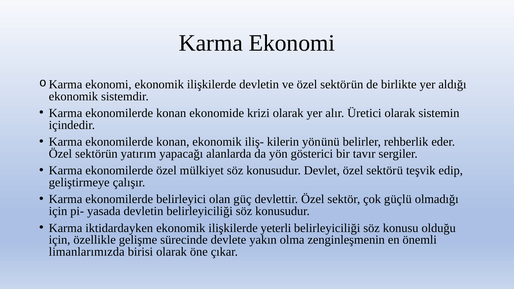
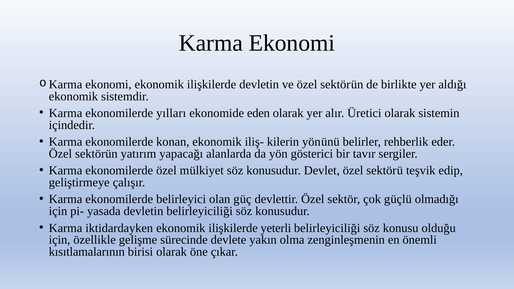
konan: konan -> yılları (171, 113)
krizi: krizi -> eden (258, 113)
limanlarımızda: limanlarımızda -> kısıtlamalarının (87, 252)
